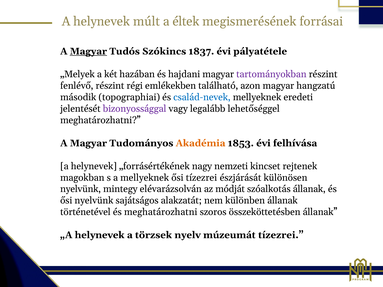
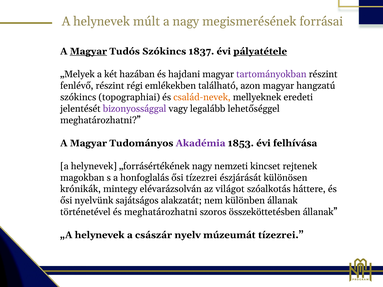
a éltek: éltek -> nagy (186, 21)
pályatétele underline: none -> present (260, 51)
második: második -> szókincs (78, 97)
család-nevek colour: blue -> orange (202, 97)
Akadémia colour: orange -> purple (201, 143)
a mellyeknek: mellyeknek -> honfoglalás (145, 178)
nyelvünk: nyelvünk -> krónikák (80, 189)
módját: módját -> világot (230, 189)
szóalkotás állanak: állanak -> háttere (309, 189)
törzsek: törzsek -> császár (153, 235)
